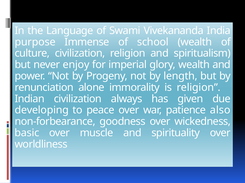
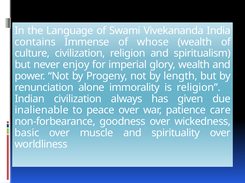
purpose: purpose -> contains (35, 42)
school: school -> whose (153, 42)
developing: developing -> inalienable (42, 111)
also: also -> care (220, 111)
